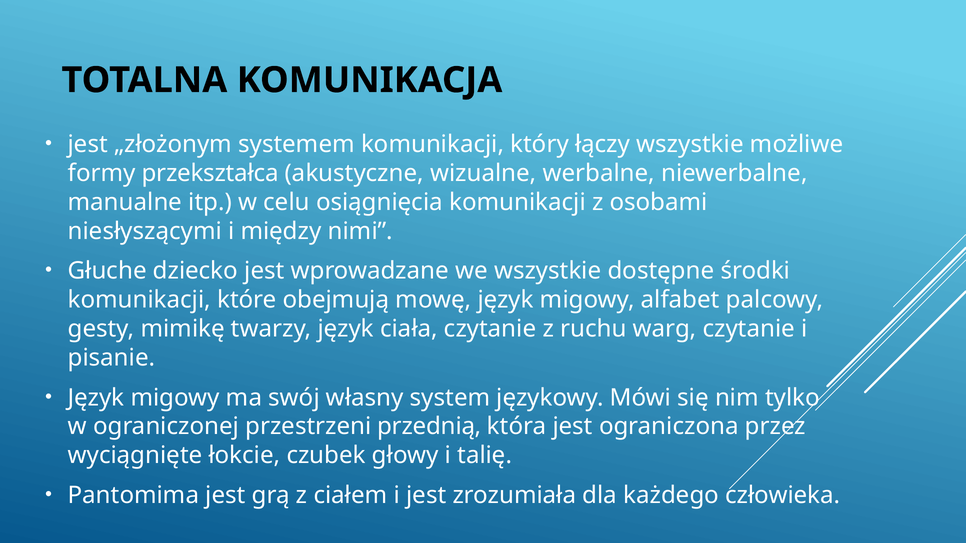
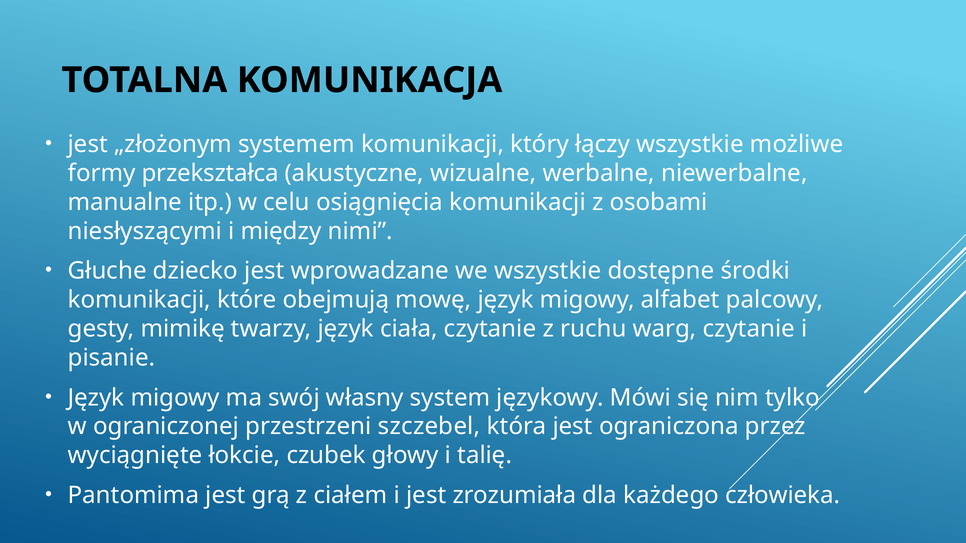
przednią: przednią -> szczebel (429, 427)
